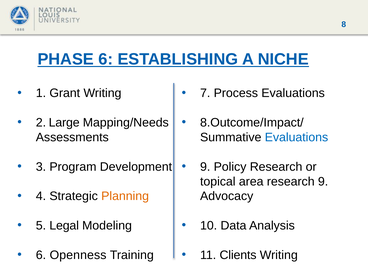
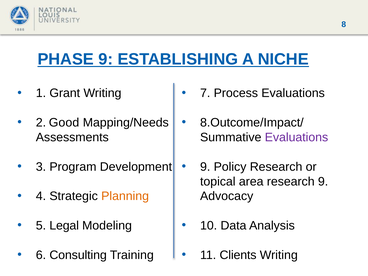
PHASE 6: 6 -> 9 (106, 59)
Large: Large -> Good (64, 123)
Evaluations colour: blue -> purple (296, 137)
Openness: Openness -> Consulting (78, 255)
